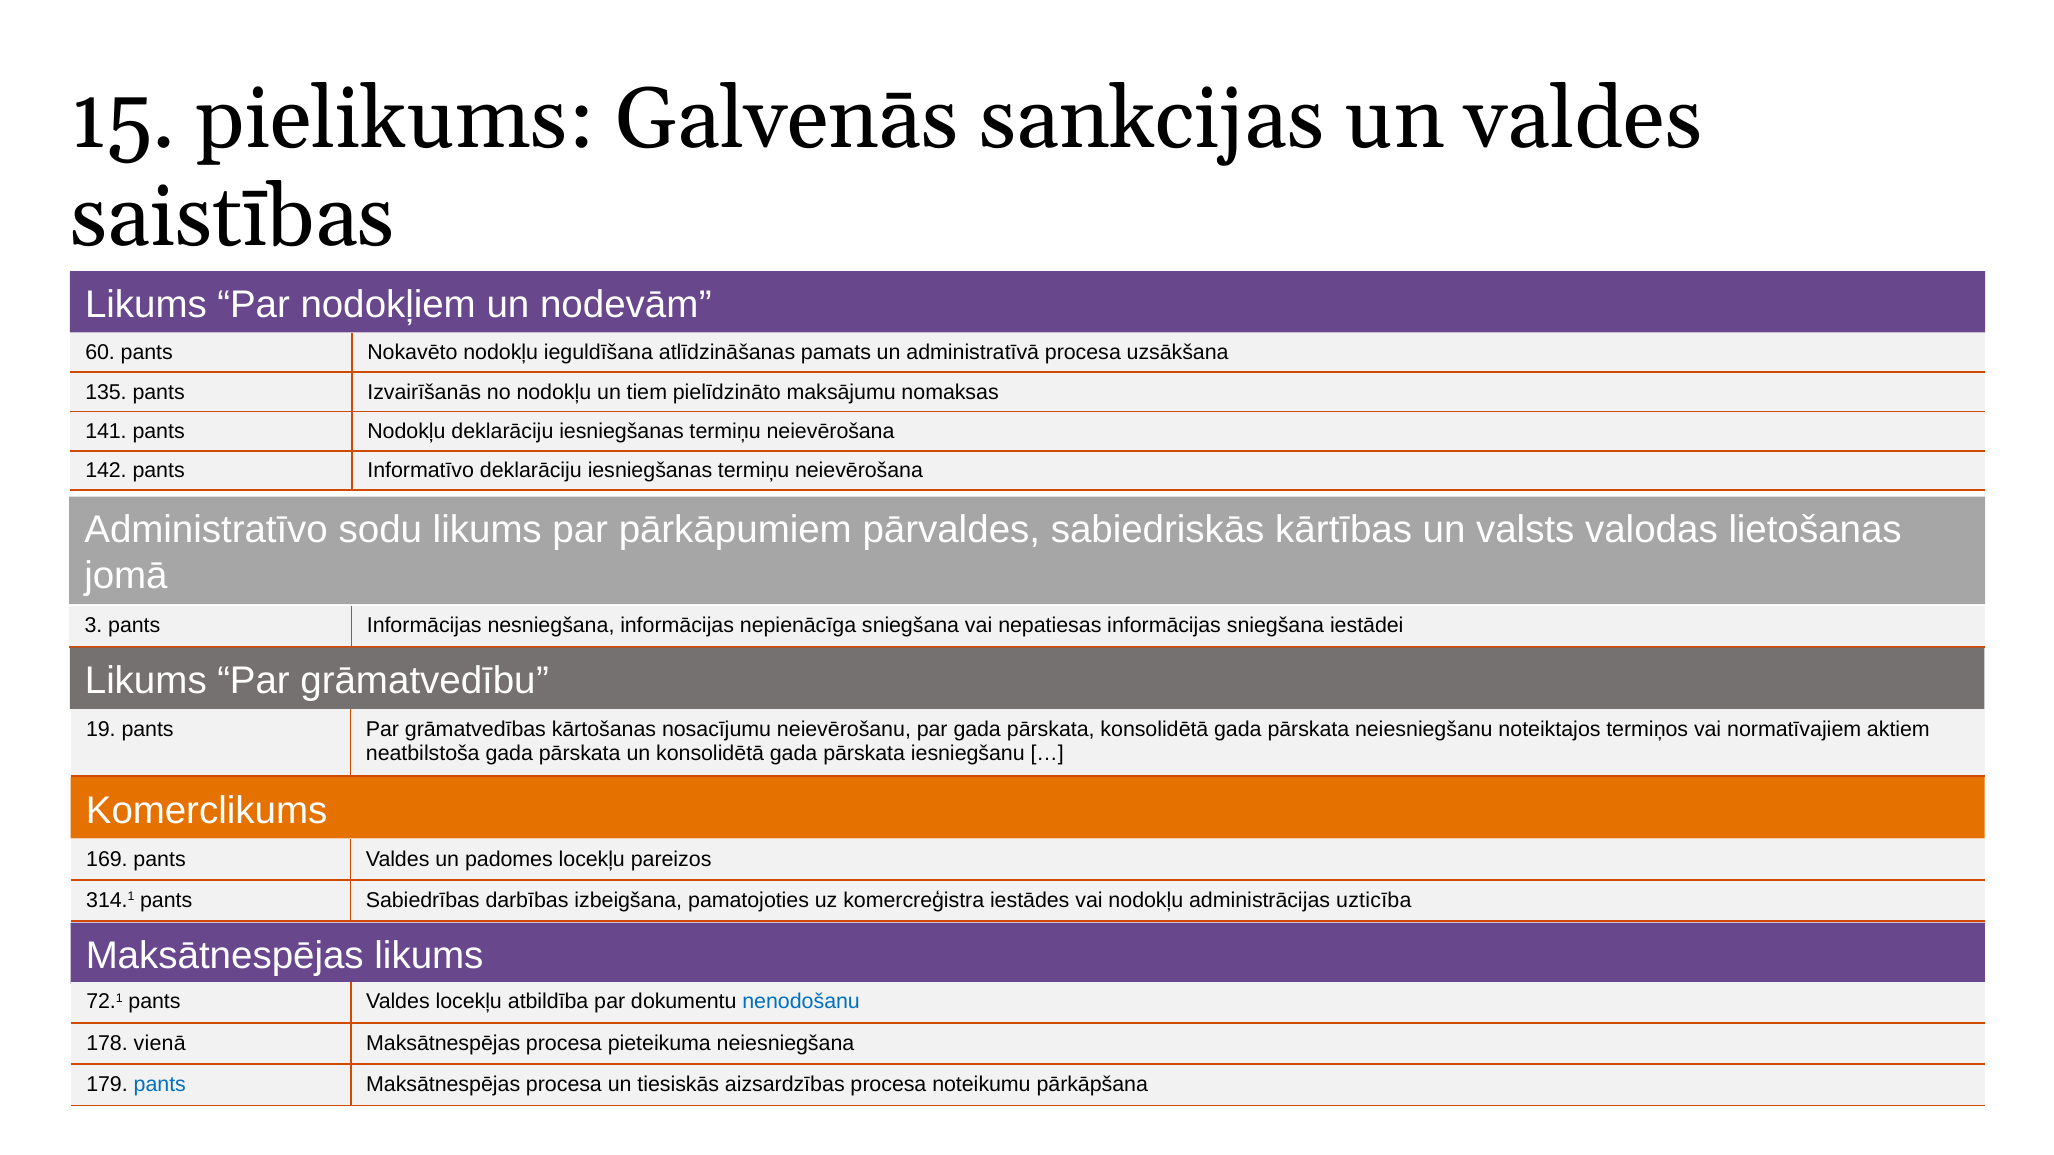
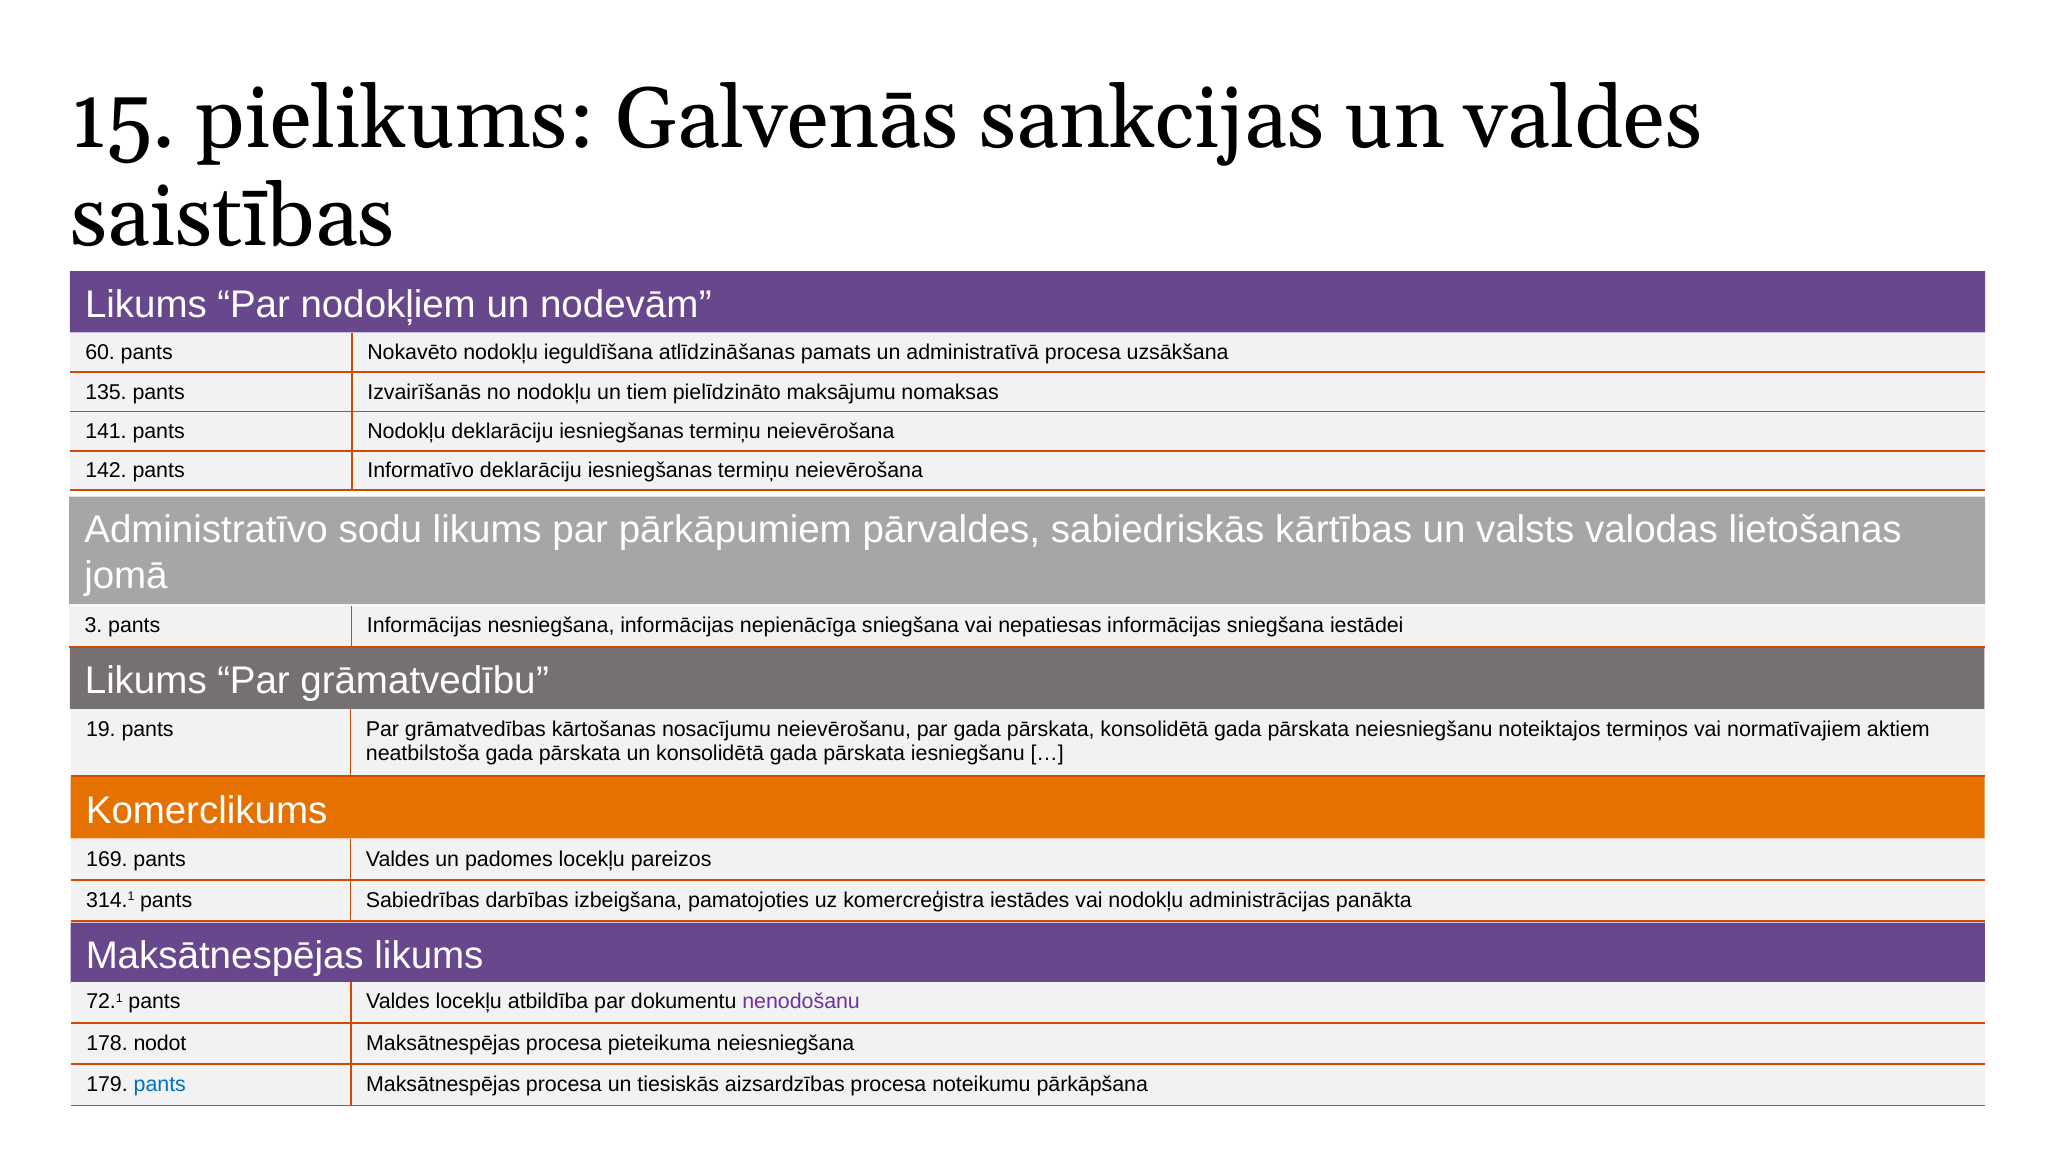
uzticība: uzticība -> panākta (1374, 900)
nenodošanu colour: blue -> purple (801, 1002)
vienā: vienā -> nodot (160, 1043)
